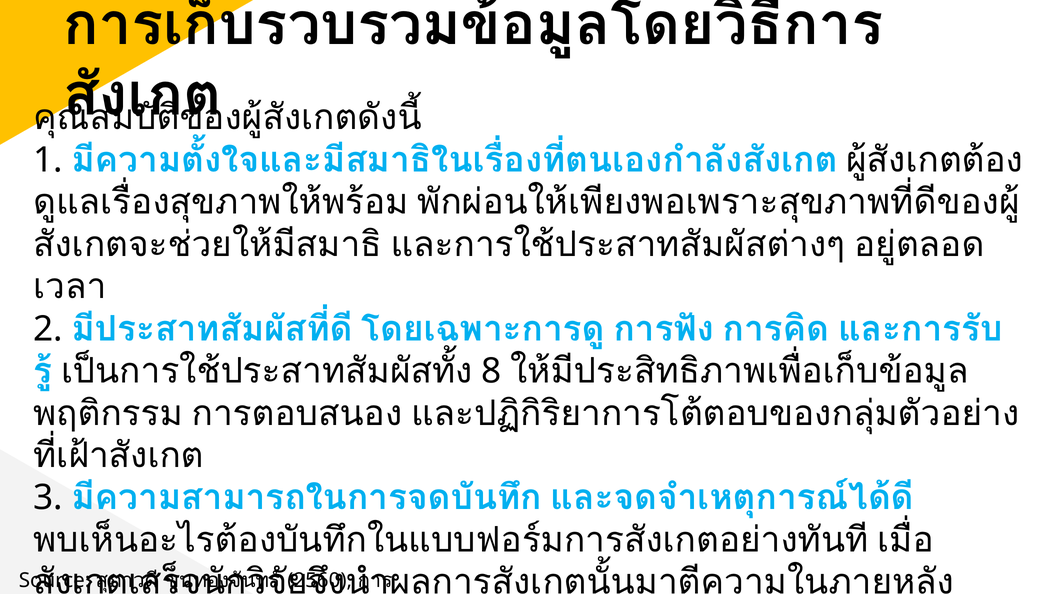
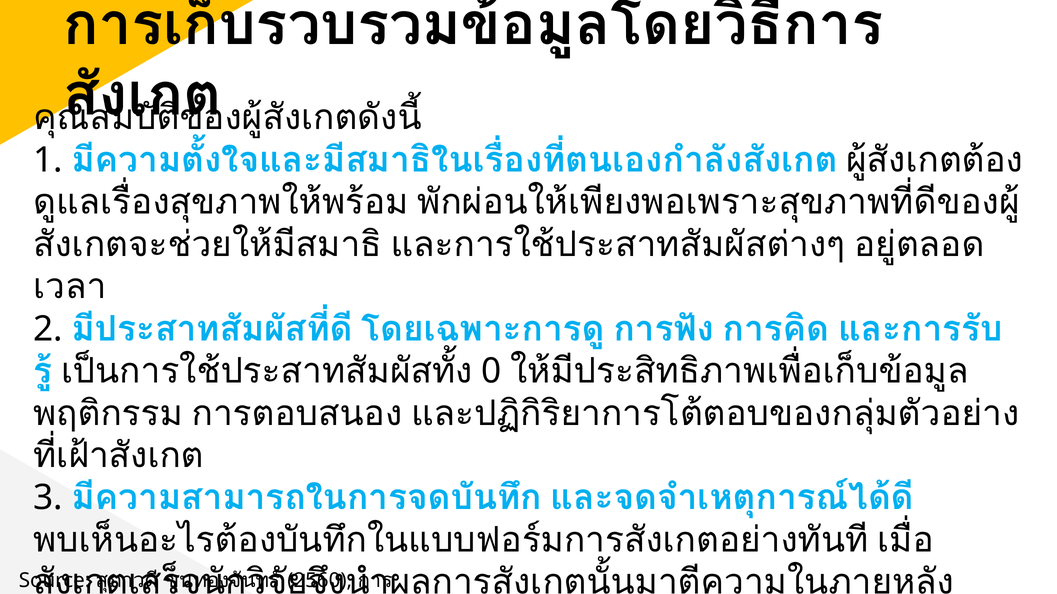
8: 8 -> 0 (491, 372)
